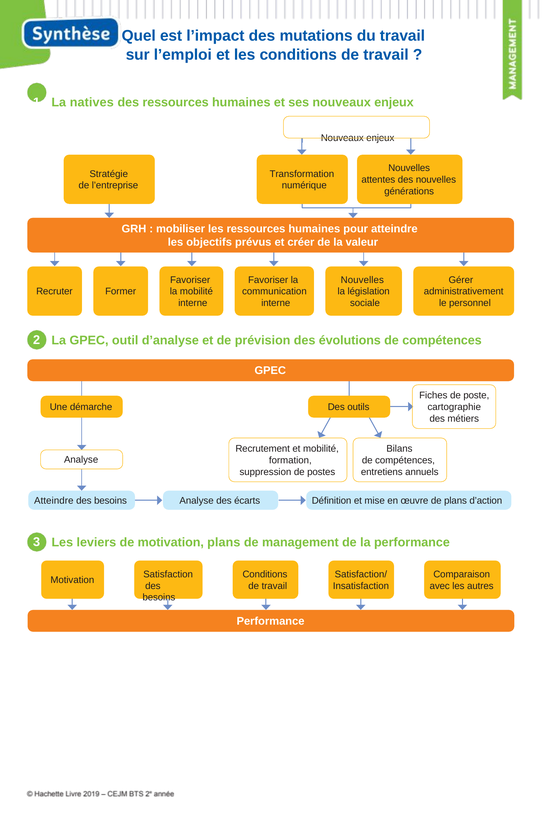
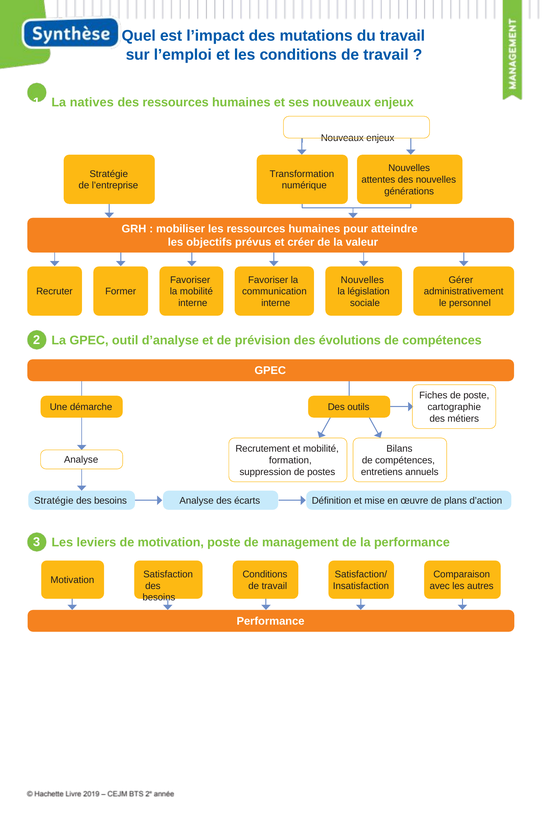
Atteindre: Atteindre -> Stratégie (54, 500)
motivation plans: plans -> poste (224, 542)
